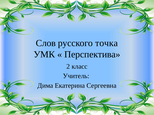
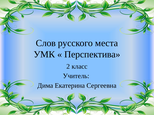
точка: точка -> места (107, 43)
